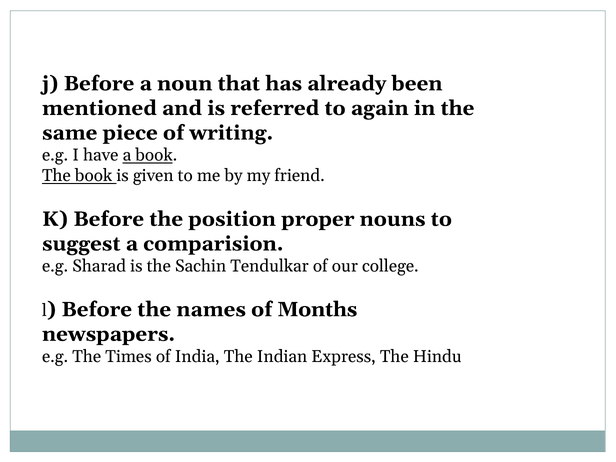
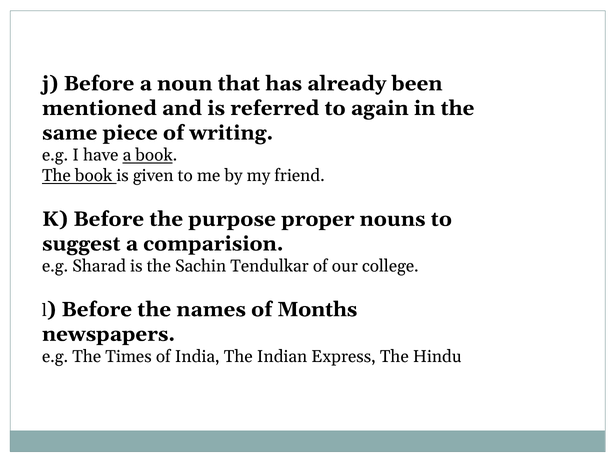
position: position -> purpose (232, 219)
